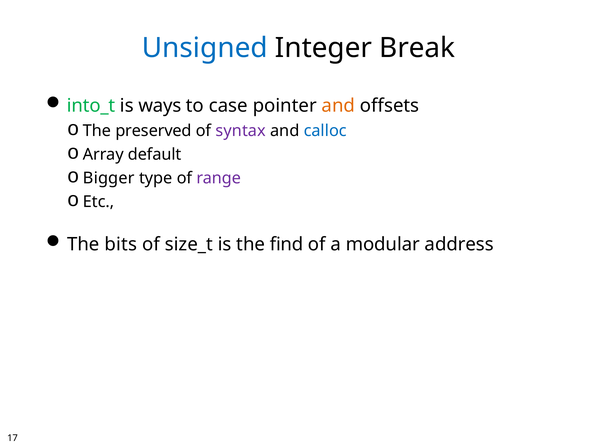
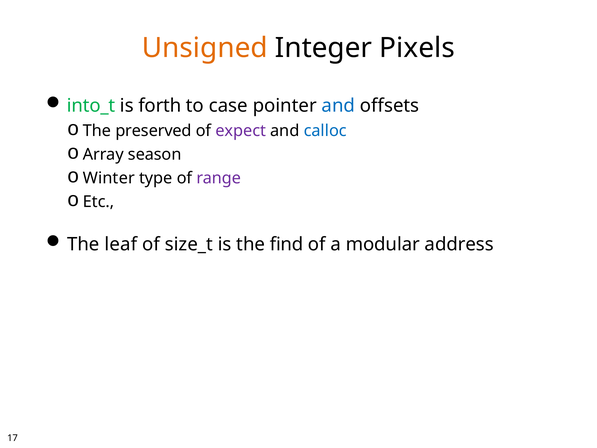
Unsigned colour: blue -> orange (205, 48)
Break: Break -> Pixels (417, 48)
ways: ways -> forth (160, 106)
and colour: orange -> blue (338, 106)
syntax: syntax -> expect (241, 131)
default: default -> season (155, 154)
Bigger: Bigger -> Winter (109, 178)
bits: bits -> leaf (121, 244)
